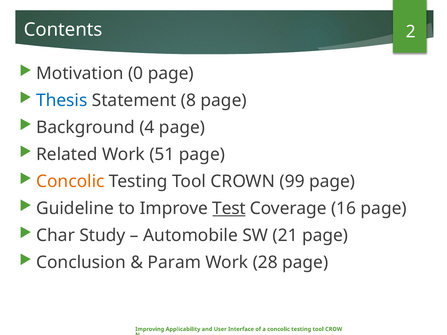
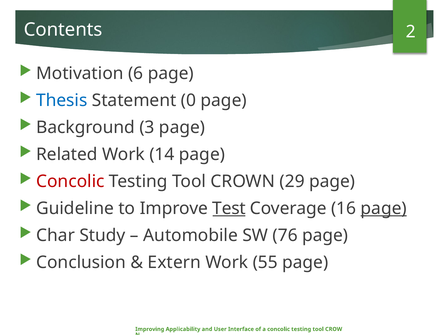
0: 0 -> 6 (136, 73)
8: 8 -> 0 (189, 100)
4: 4 -> 3 (147, 128)
51: 51 -> 14 (162, 155)
Concolic colour: orange -> red (70, 182)
99: 99 -> 29 (292, 182)
page underline: none -> present (384, 209)
21: 21 -> 76 (285, 236)
Param: Param -> Extern (174, 263)
28: 28 -> 55 (265, 263)
